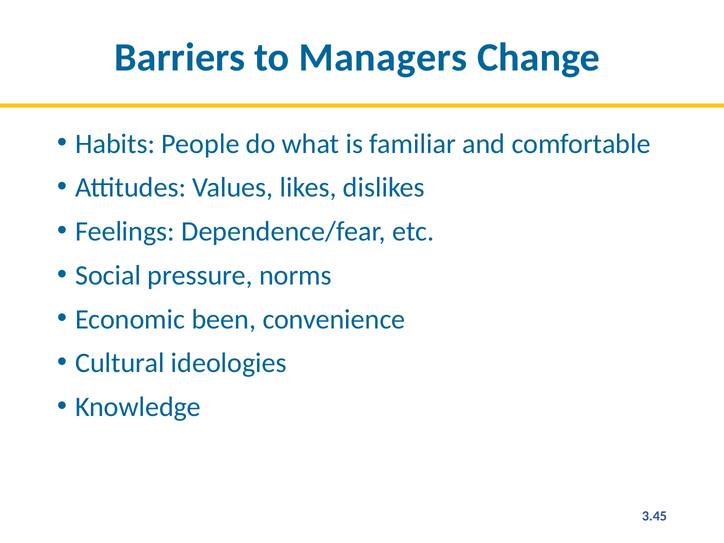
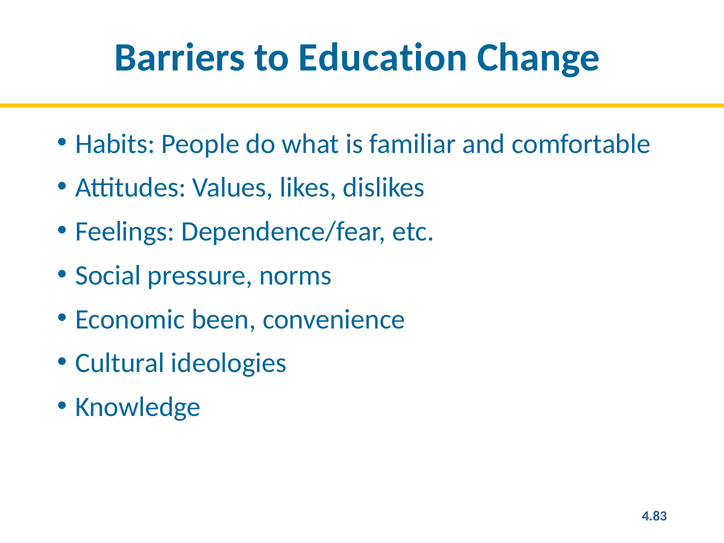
Managers: Managers -> Education (383, 58)
3.45: 3.45 -> 4.83 (654, 516)
